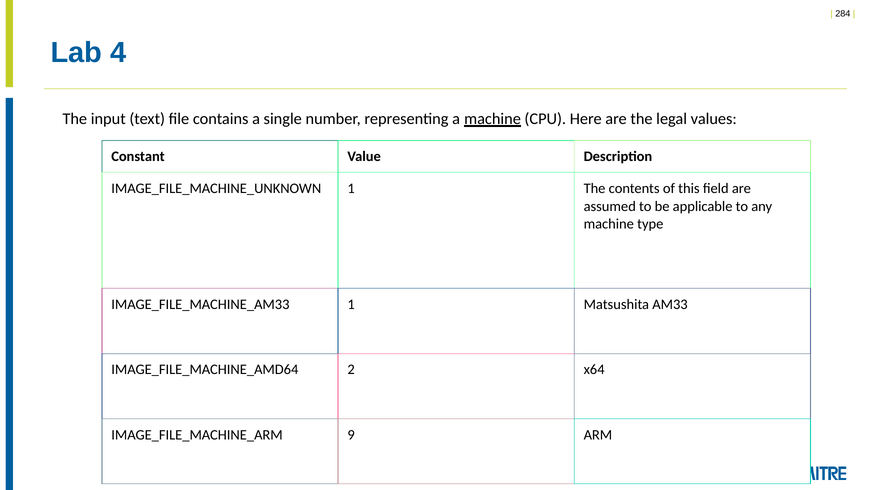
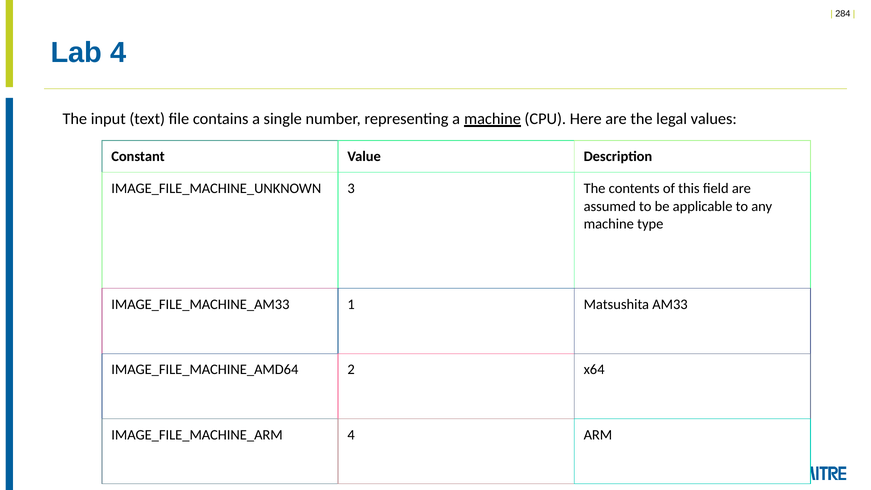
1: 1 -> 3 (351, 188)
9: 9 -> 4 (351, 435)
